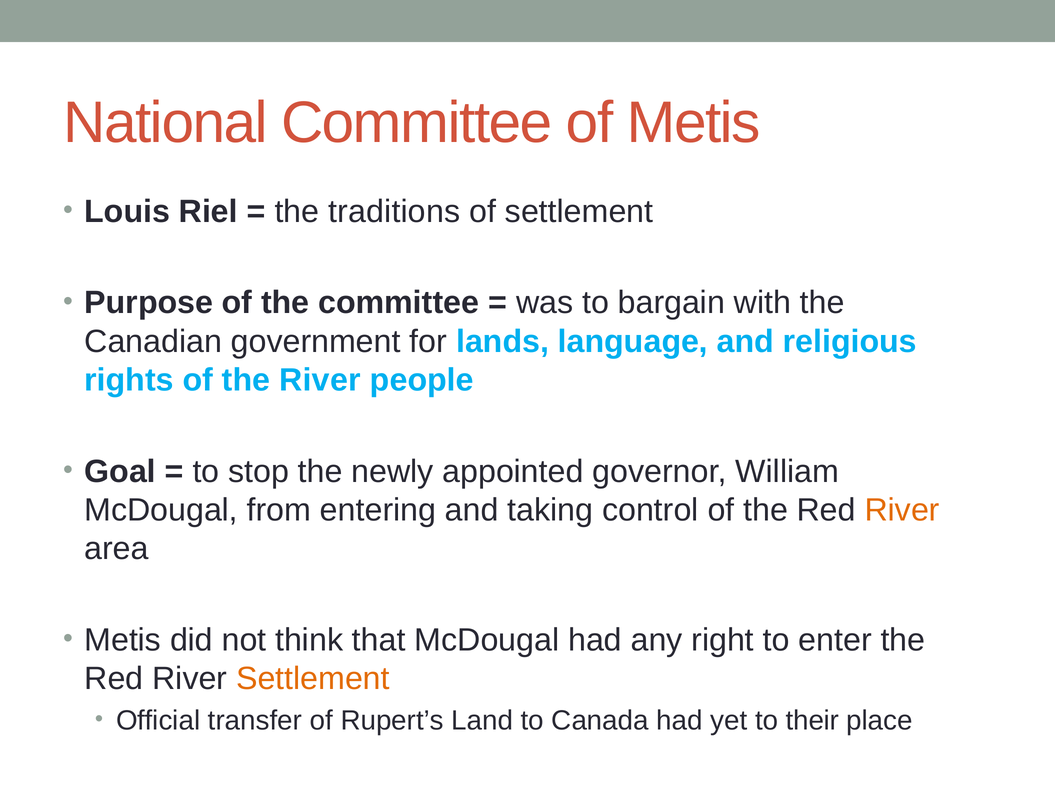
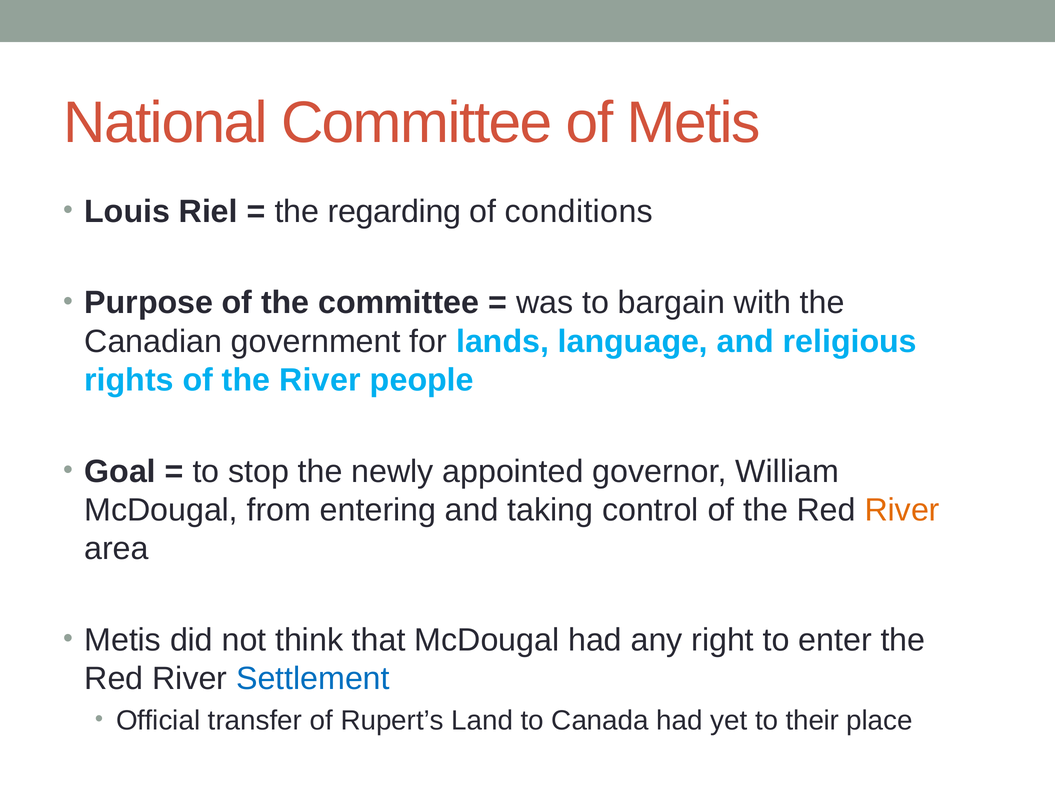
traditions: traditions -> regarding (394, 211)
of settlement: settlement -> conditions (579, 211)
Settlement colour: orange -> blue (313, 679)
